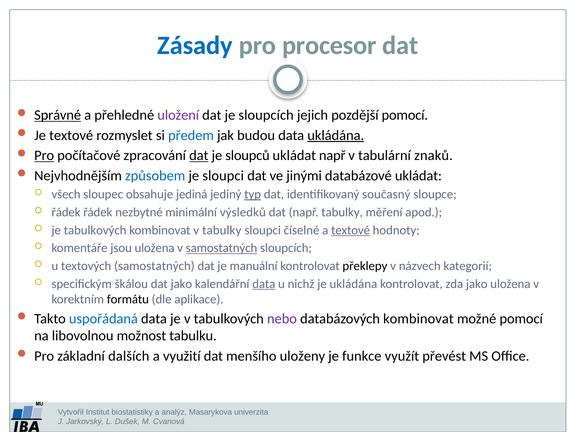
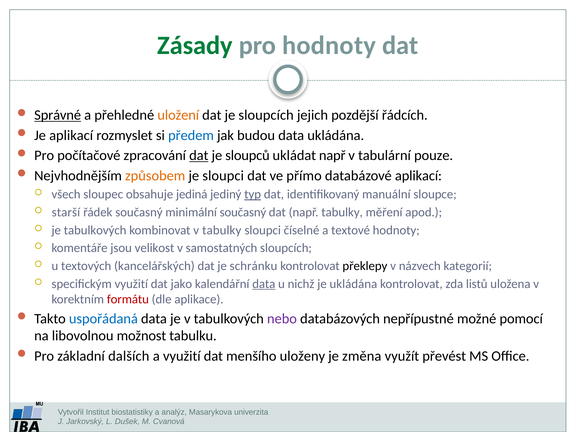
Zásady colour: blue -> green (195, 45)
pro procesor: procesor -> hodnoty (329, 45)
uložení colour: purple -> orange (178, 115)
pozdější pomocí: pomocí -> řádcích (405, 115)
Je textové: textové -> aplikací (71, 135)
ukládána underline: present -> none (336, 135)
Pro underline: present -> none (44, 155)
znaků: znaků -> pouze (434, 155)
způsobem colour: blue -> orange (155, 176)
jinými: jinými -> přímo (304, 176)
databázové ukládat: ukládat -> aplikací (418, 176)
současný: současný -> manuální (386, 194)
řádek: řádek -> starší (66, 212)
řádek nezbytné: nezbytné -> současný (139, 212)
minimální výsledků: výsledků -> současný (243, 212)
textové underline: present -> none (351, 230)
jsou uložena: uložena -> velikost (155, 248)
samostatných underline: present -> none (221, 248)
textových samostatných: samostatných -> kancelářských (154, 266)
manuální: manuální -> schránku (253, 266)
specifickým škálou: škálou -> využití (131, 284)
zda jako: jako -> listů (477, 284)
formátu colour: black -> red (128, 299)
databázových kombinovat: kombinovat -> nepřípustné (418, 319)
funkce: funkce -> změna (362, 356)
